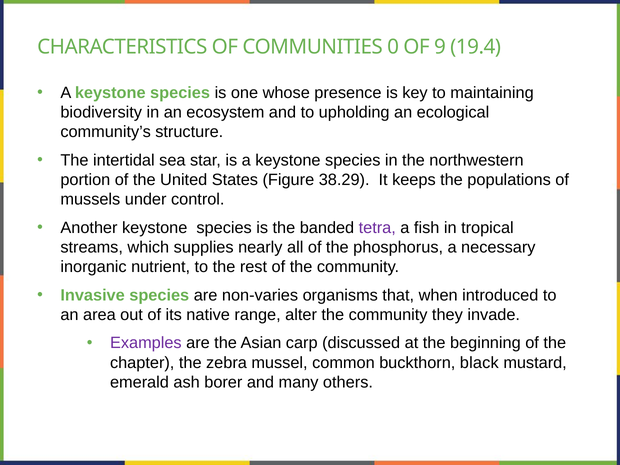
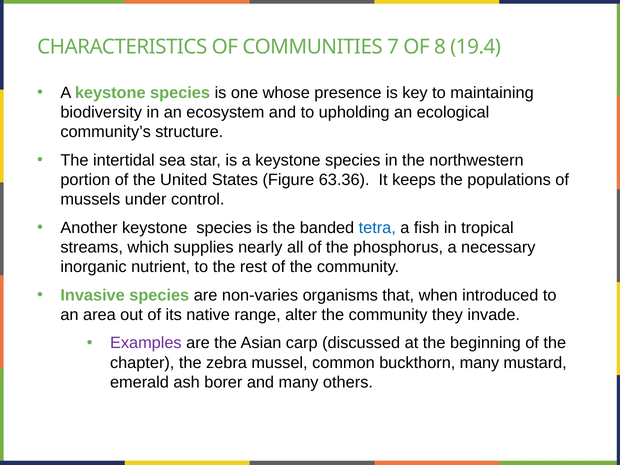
0: 0 -> 7 (393, 47)
9: 9 -> 8 (440, 47)
38.29: 38.29 -> 63.36 (344, 180)
tetra colour: purple -> blue (377, 228)
buckthorn black: black -> many (479, 363)
